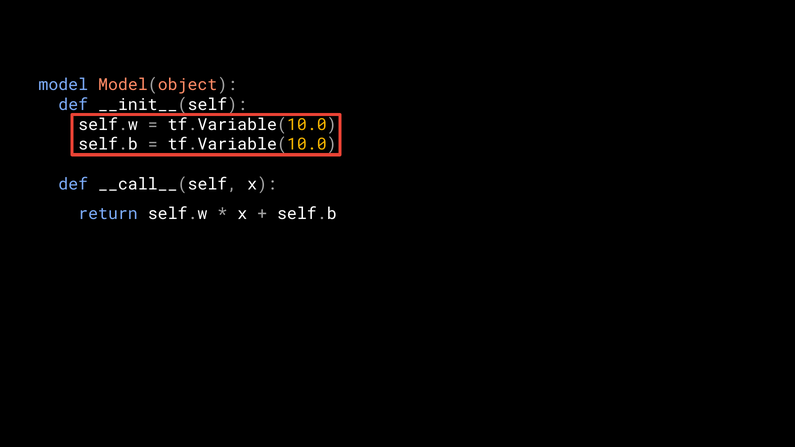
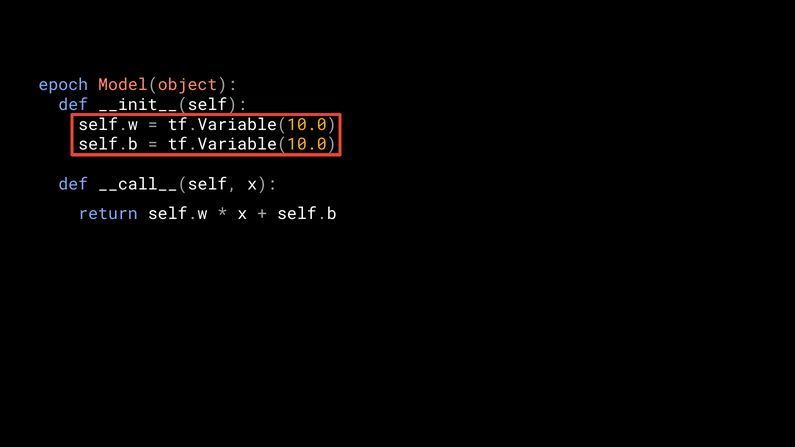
model: model -> epoch (63, 85)
